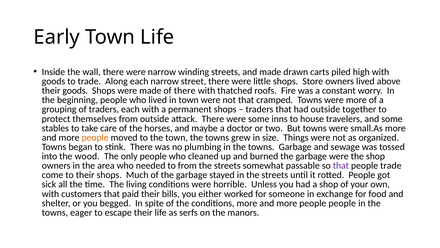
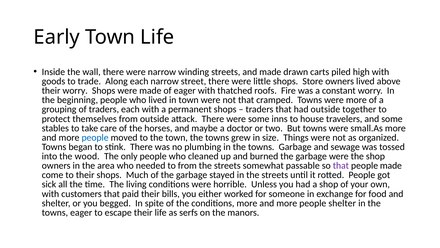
their goods: goods -> worry (75, 91)
of there: there -> eager (185, 91)
people colour: orange -> blue (95, 137)
people trade: trade -> made (391, 165)
people people: people -> shelter (342, 203)
